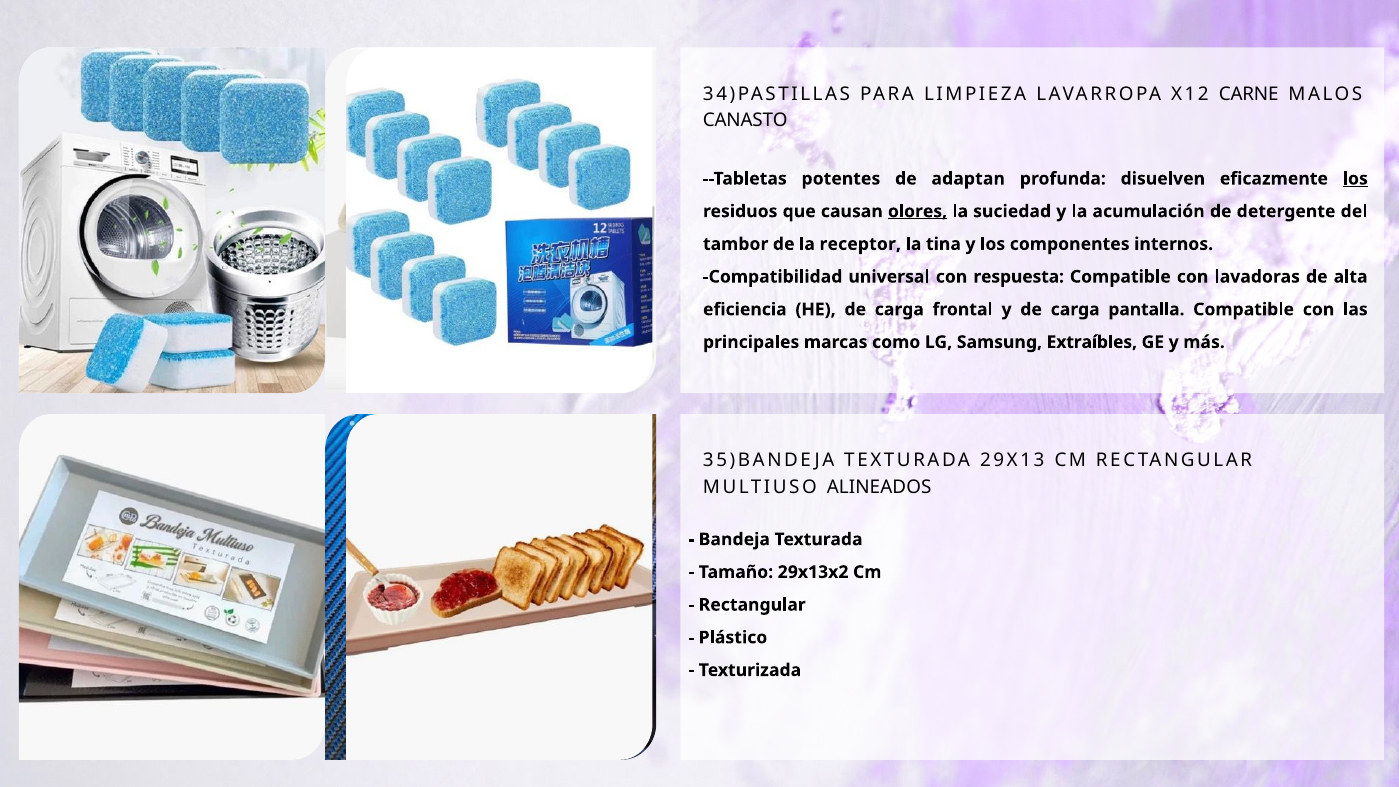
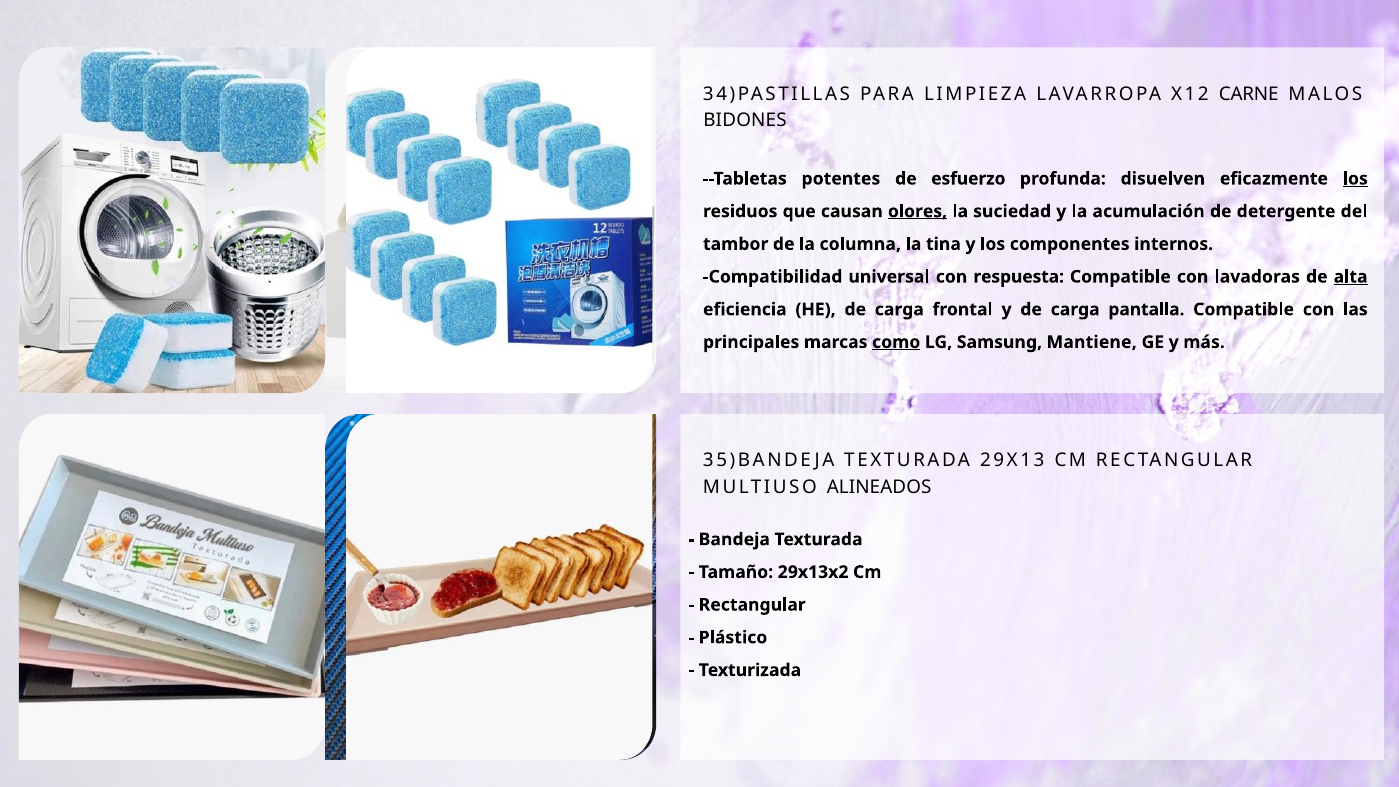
CANASTO: CANASTO -> BIDONES (745, 120)
adaptan: adaptan -> esfuerzo (968, 179)
receptor: receptor -> columna (860, 244)
alta underline: none -> present (1351, 277)
como underline: none -> present (896, 342)
Extraíbles: Extraíbles -> Mantiene (1092, 342)
